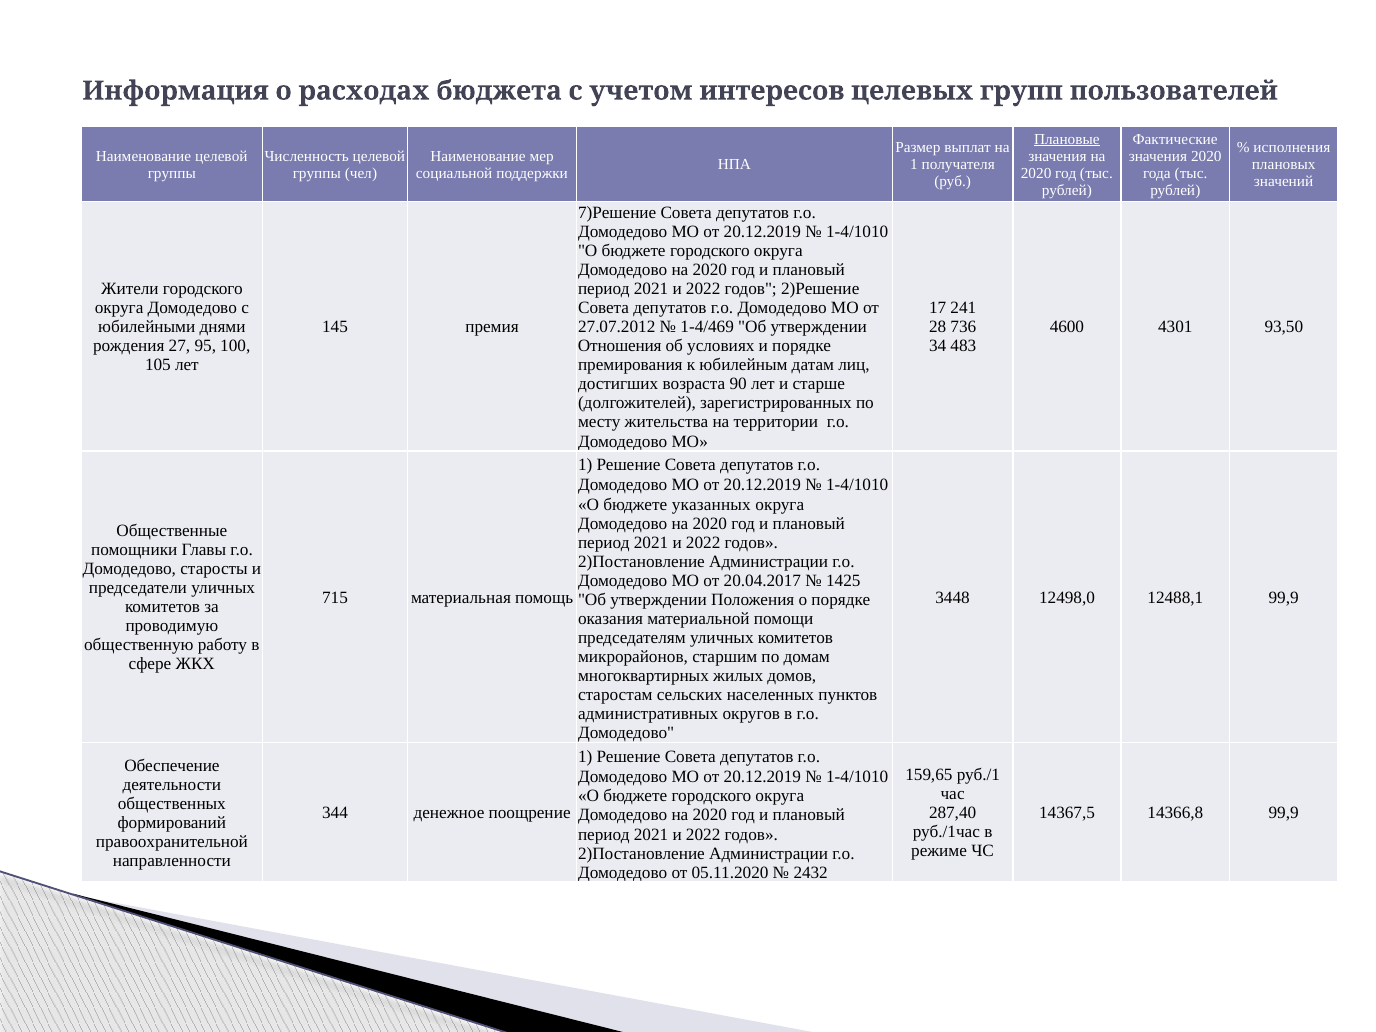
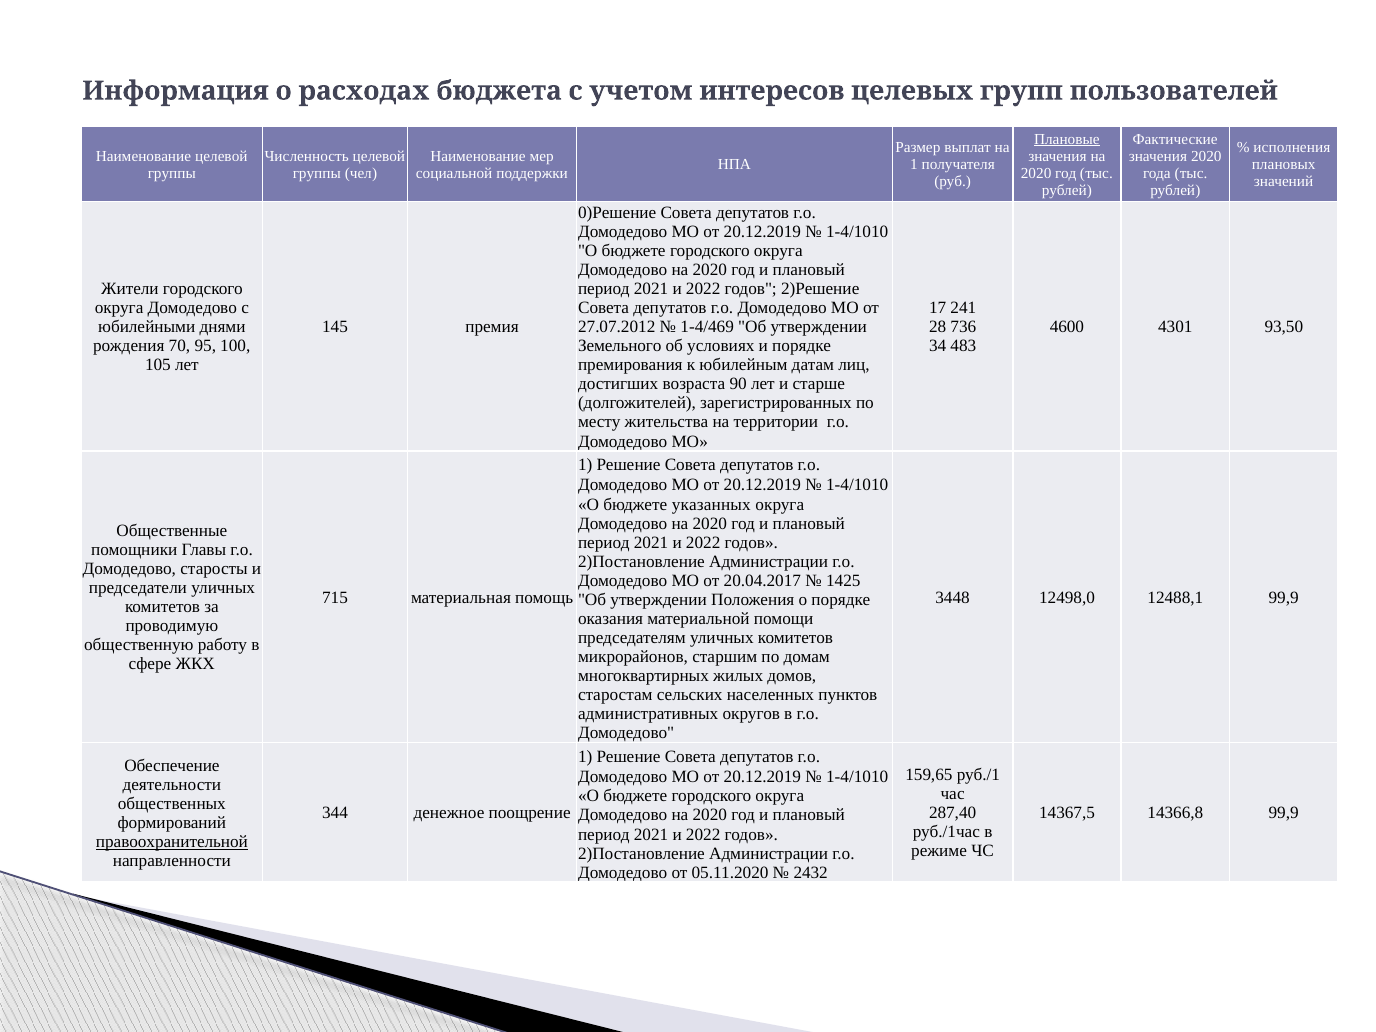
7)Решение: 7)Решение -> 0)Решение (617, 213)
27: 27 -> 70 (179, 346)
Отношения: Отношения -> Земельного (620, 346)
правоохранительной underline: none -> present (172, 842)
